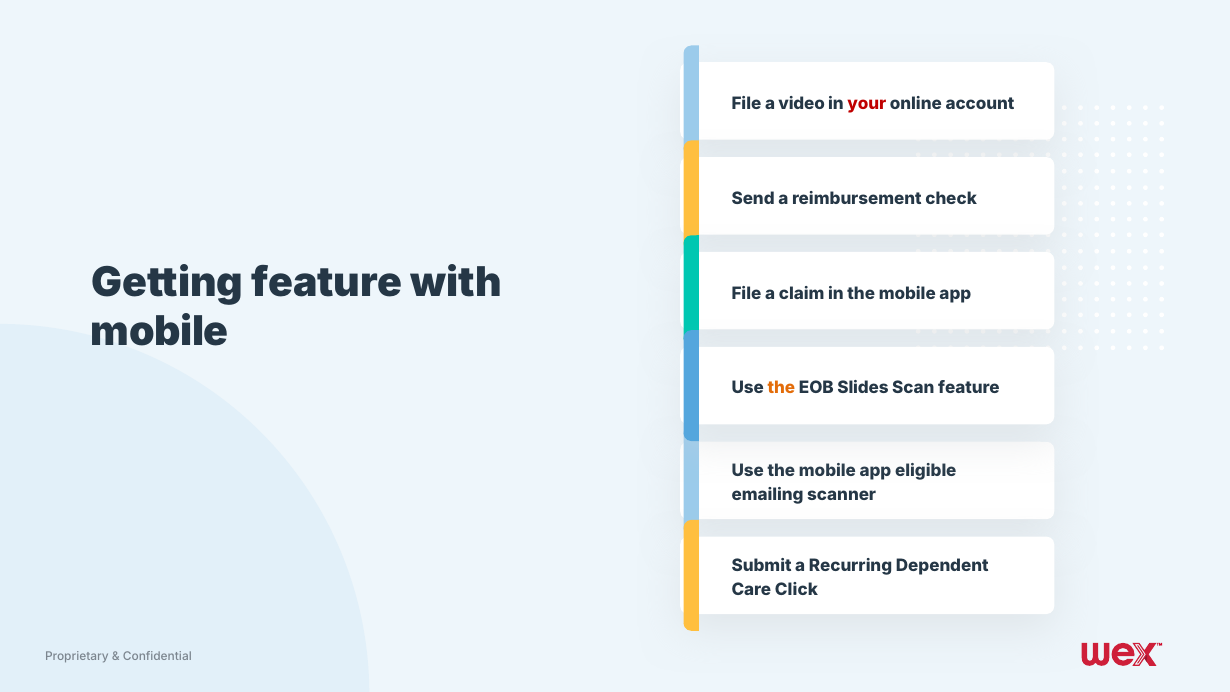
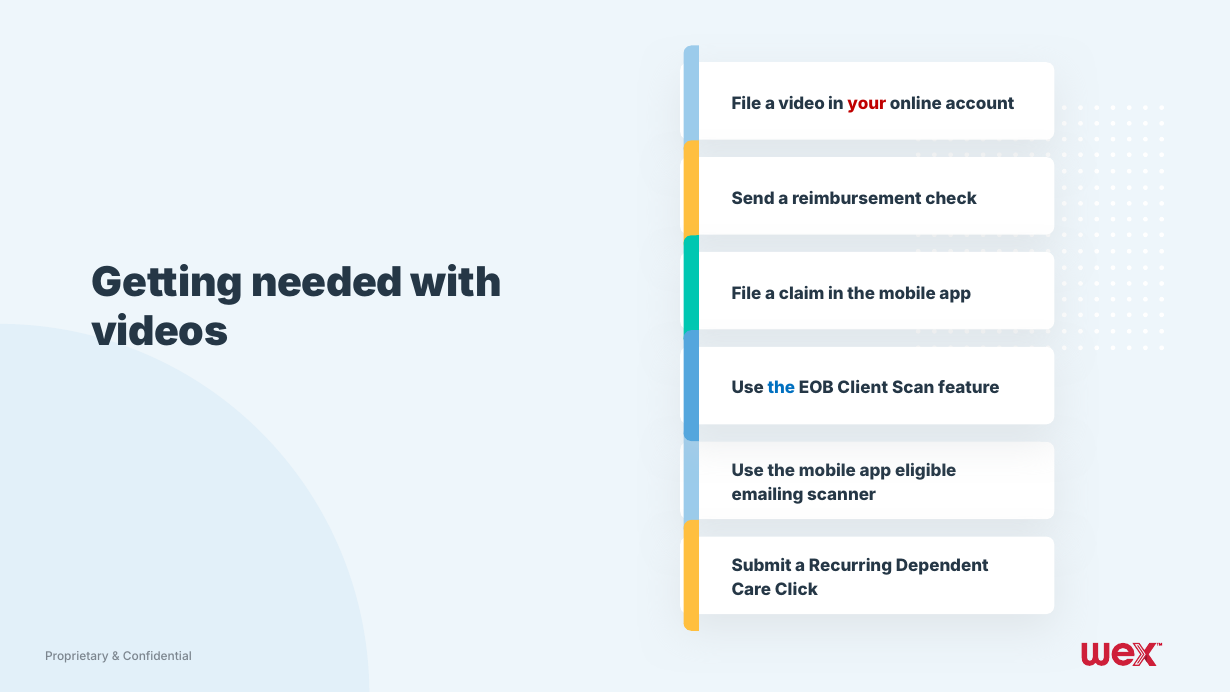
Getting feature: feature -> needed (327, 283)
mobile: mobile -> videos (160, 332)
the colour: orange -> blue (781, 388)
Slides: Slides -> Client (863, 388)
